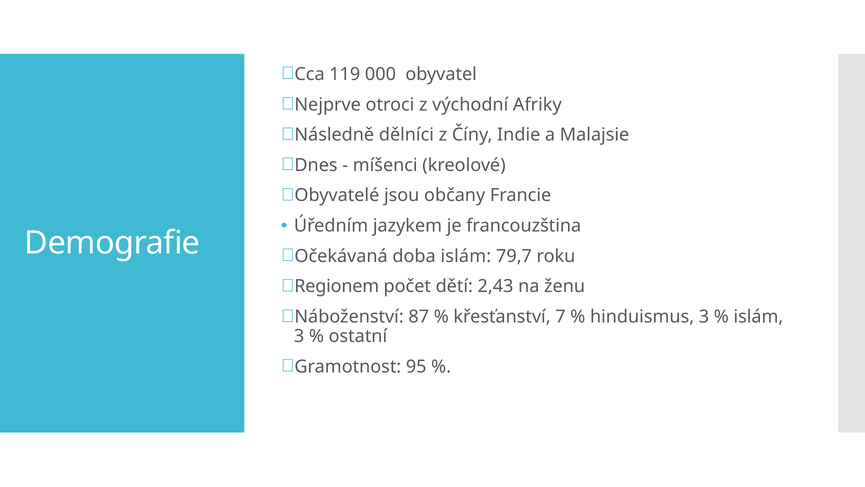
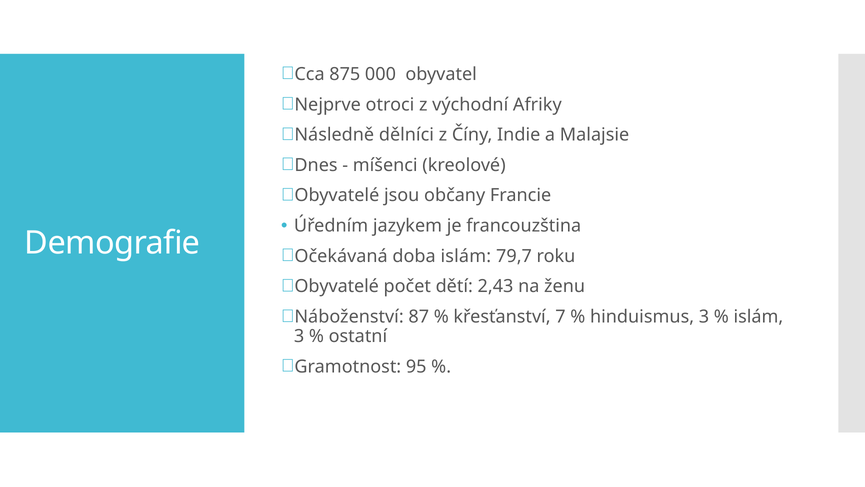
119: 119 -> 875 (345, 74)
Regionem: Regionem -> Obyvatelé (337, 286)
